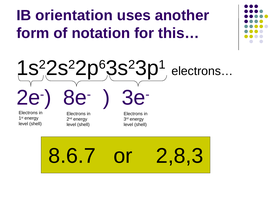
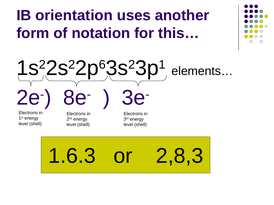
electrons…: electrons… -> elements… (202, 71)
8.6.7: 8.6.7 -> 1.6.3 (72, 156)
